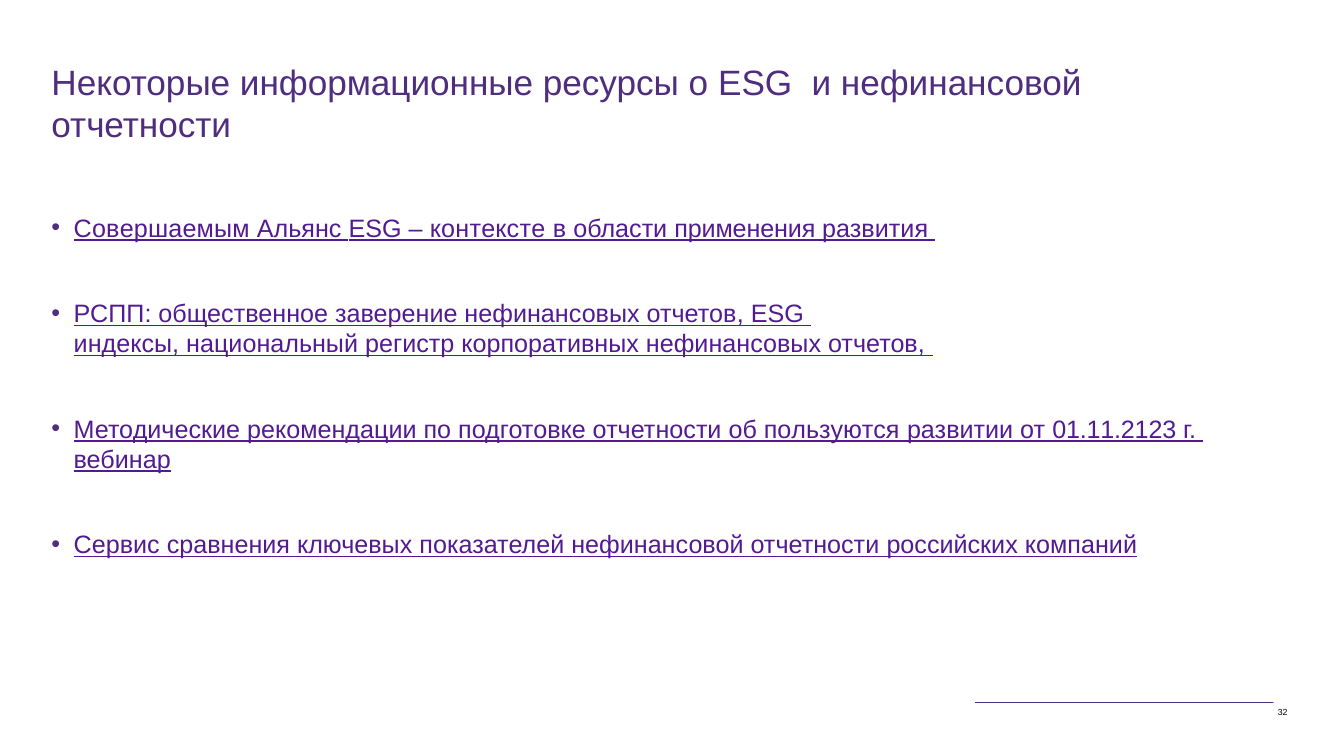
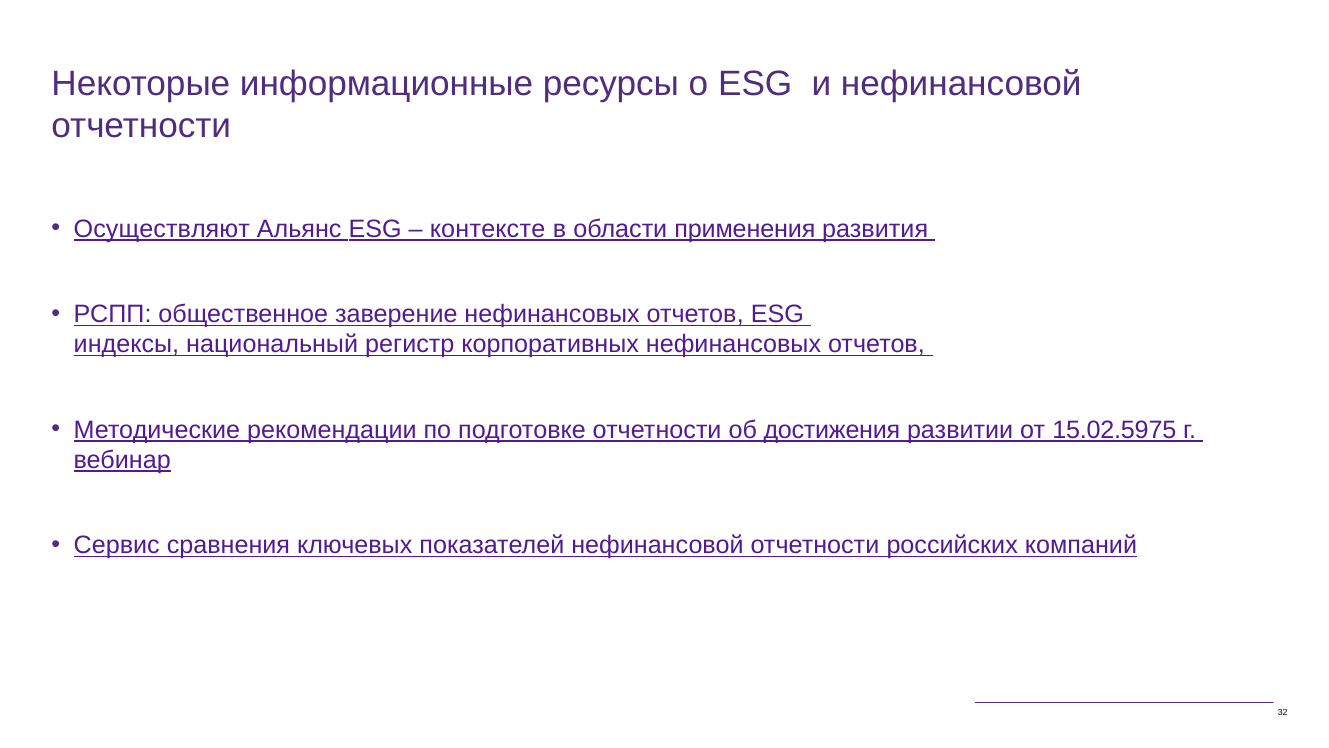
Совершаемым: Совершаемым -> Осуществляют (162, 229)
пользуются: пользуются -> достижения (832, 430)
01.11.2123: 01.11.2123 -> 15.02.5975 (1114, 430)
